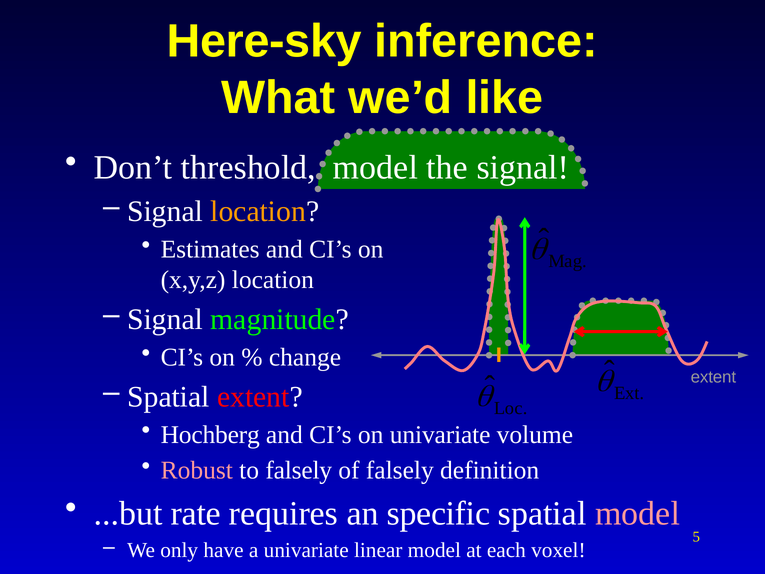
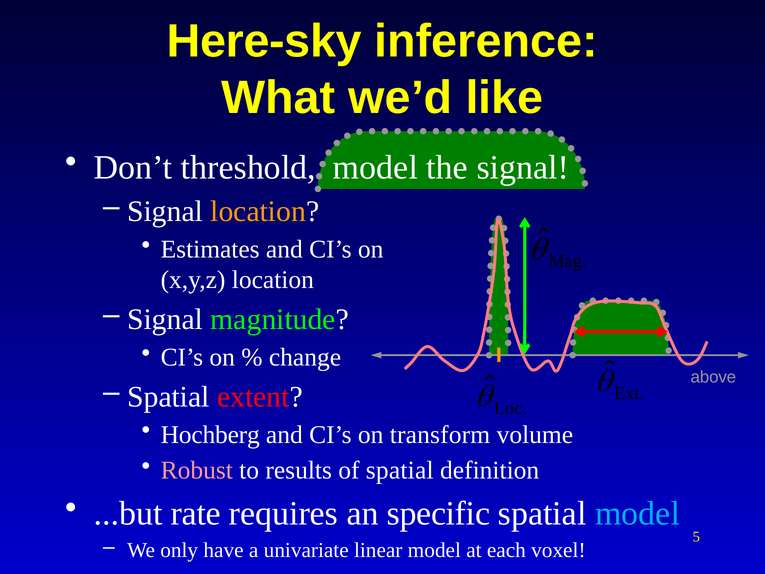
extent: extent -> above (713, 377)
on univariate: univariate -> transform (440, 434)
to falsely: falsely -> results (299, 470)
of falsely: falsely -> spatial (400, 470)
model colour: pink -> light blue (637, 513)
